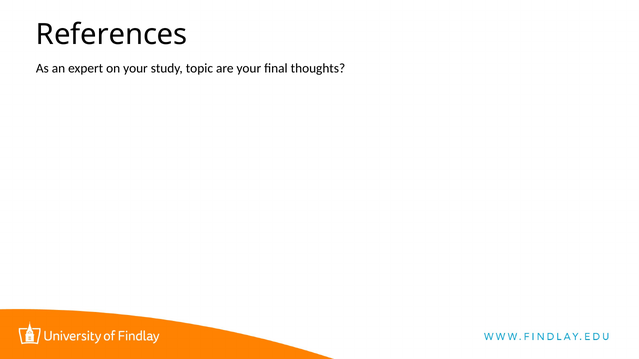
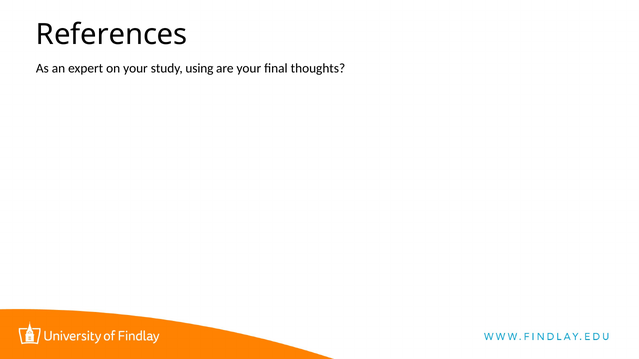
topic: topic -> using (199, 69)
